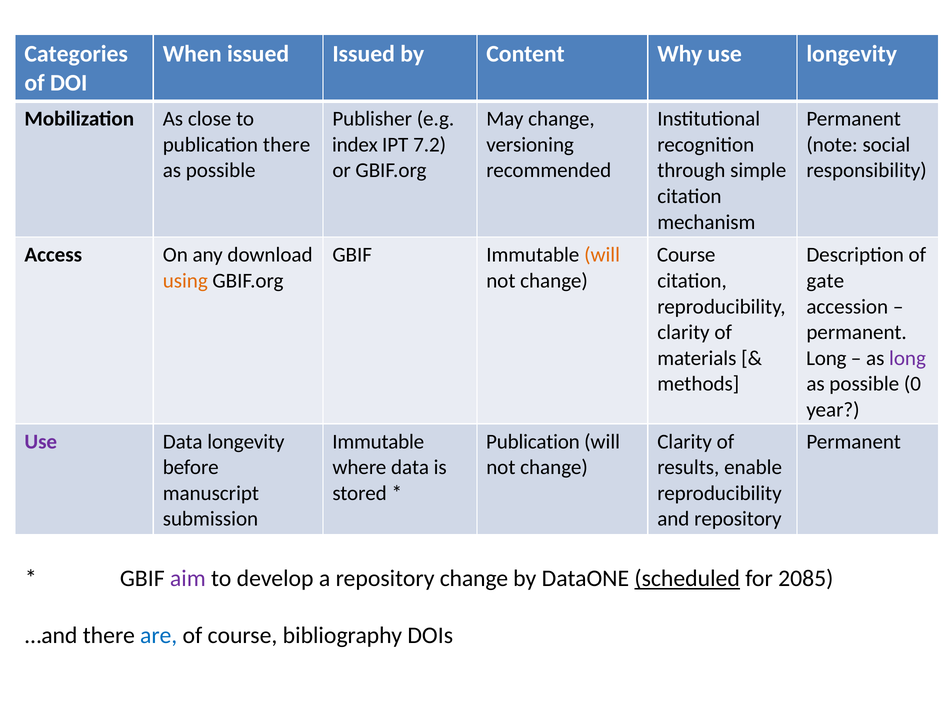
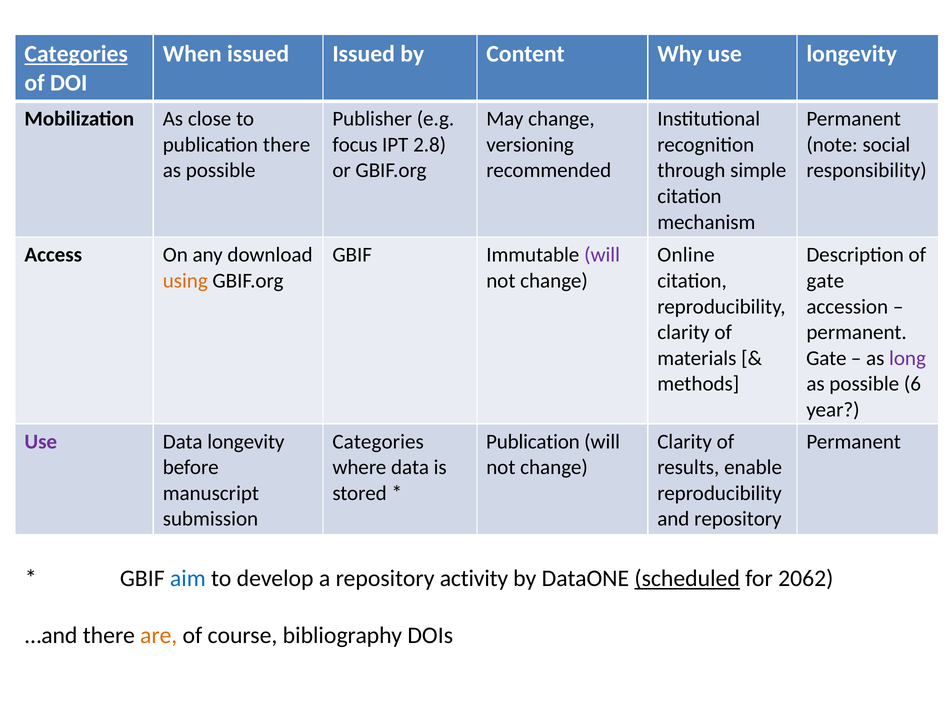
Categories underline: none -> present (76, 54)
index: index -> focus (355, 145)
7.2: 7.2 -> 2.8 (430, 145)
will colour: orange -> purple (602, 255)
Course: Course -> Online (686, 255)
Long: Long -> Gate (826, 358)
0: 0 -> 6 (912, 384)
Immutable: Immutable -> Categories (378, 442)
aim colour: purple -> blue (188, 579)
repository change: change -> activity (474, 579)
2085: 2085 -> 2062 (806, 579)
are colour: blue -> orange (159, 636)
